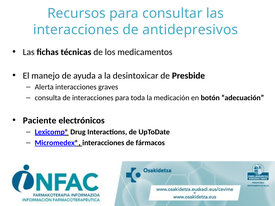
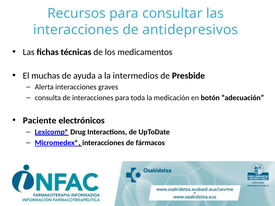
manejo: manejo -> muchas (46, 76)
desintoxicar: desintoxicar -> intermedios (136, 76)
